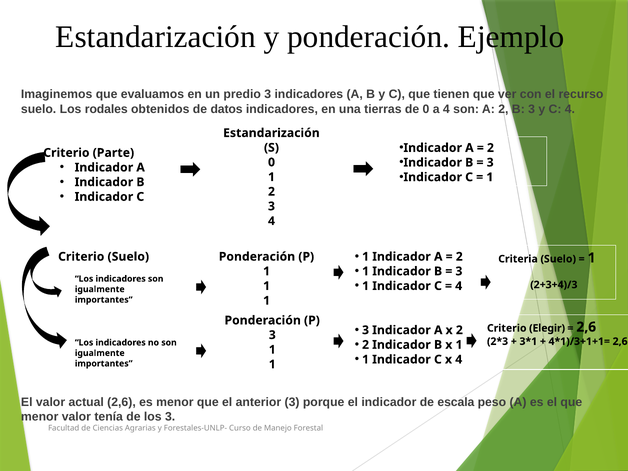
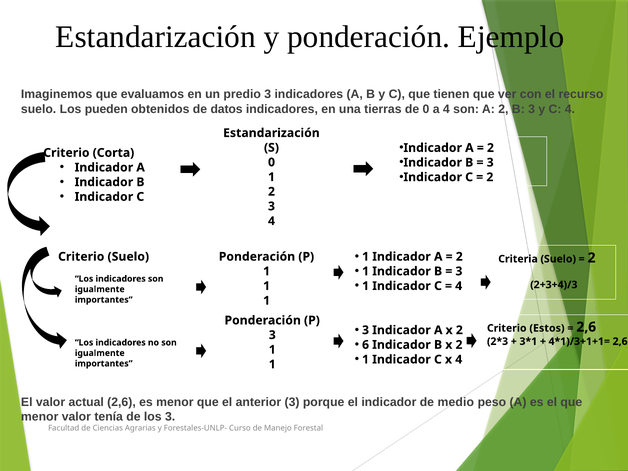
rodales: rodales -> pueden (106, 109)
Parte: Parte -> Corta (113, 153)
1: 1 -> 2 (490, 177)
1: 1 -> 2 (592, 258)
Elegir: Elegir -> Estos (547, 328)
2: 2 -> 6 (366, 345)
B x 1: 1 -> 2 (459, 345)
escala: escala -> medio (456, 402)
